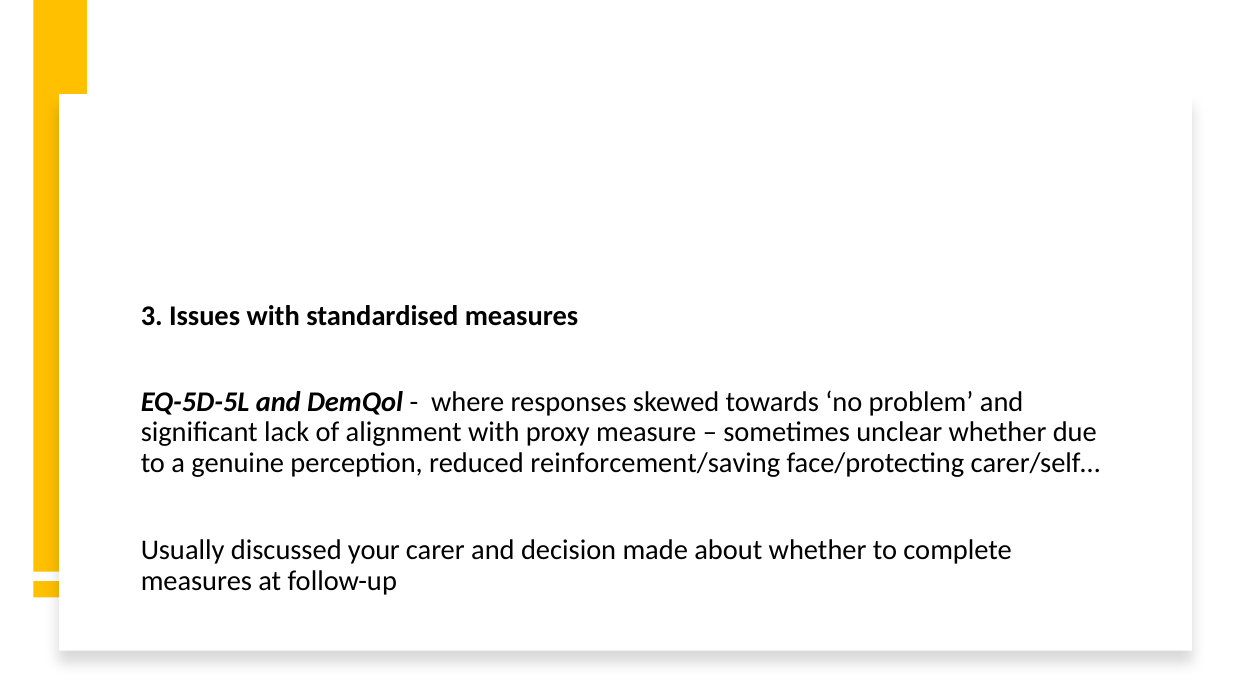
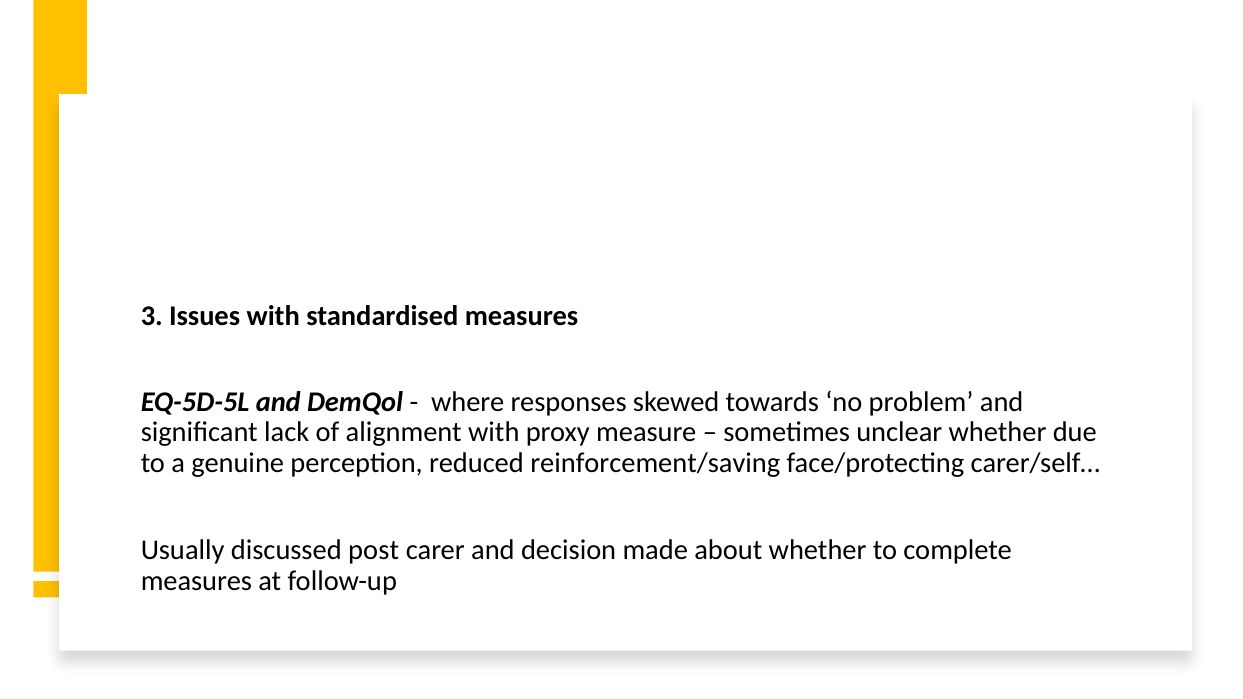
your: your -> post (374, 551)
